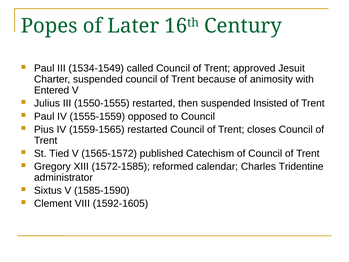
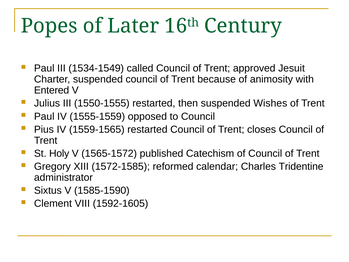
Insisted: Insisted -> Wishes (270, 103)
Tied: Tied -> Holy (59, 153)
